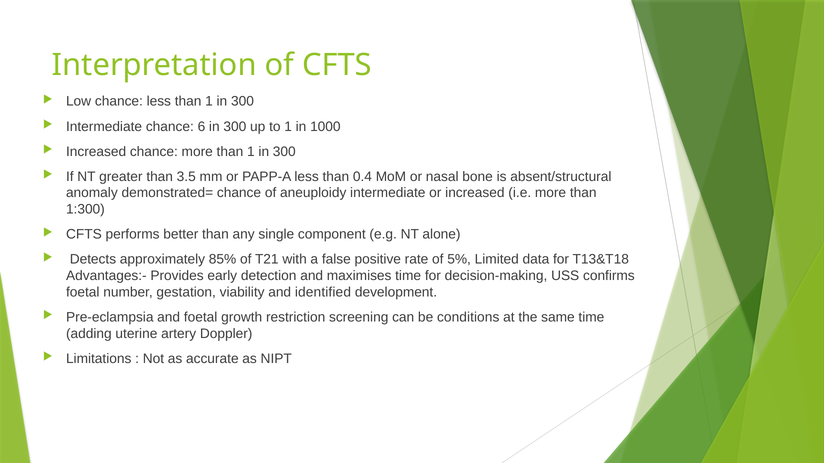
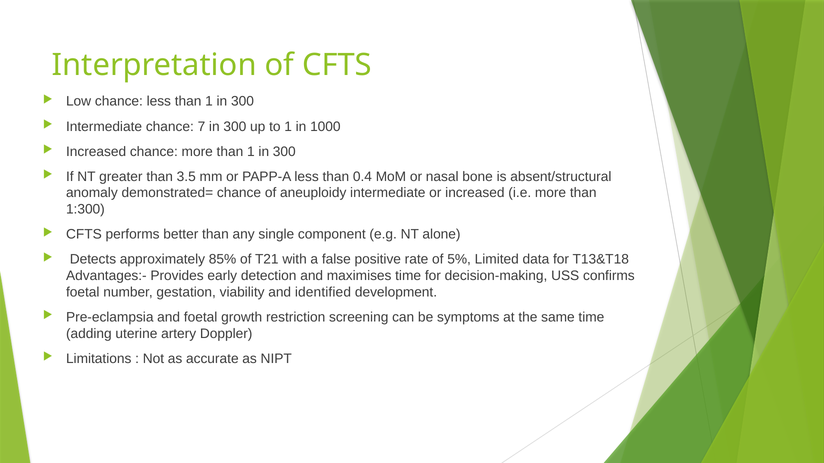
6: 6 -> 7 (201, 127)
conditions: conditions -> symptoms (468, 318)
